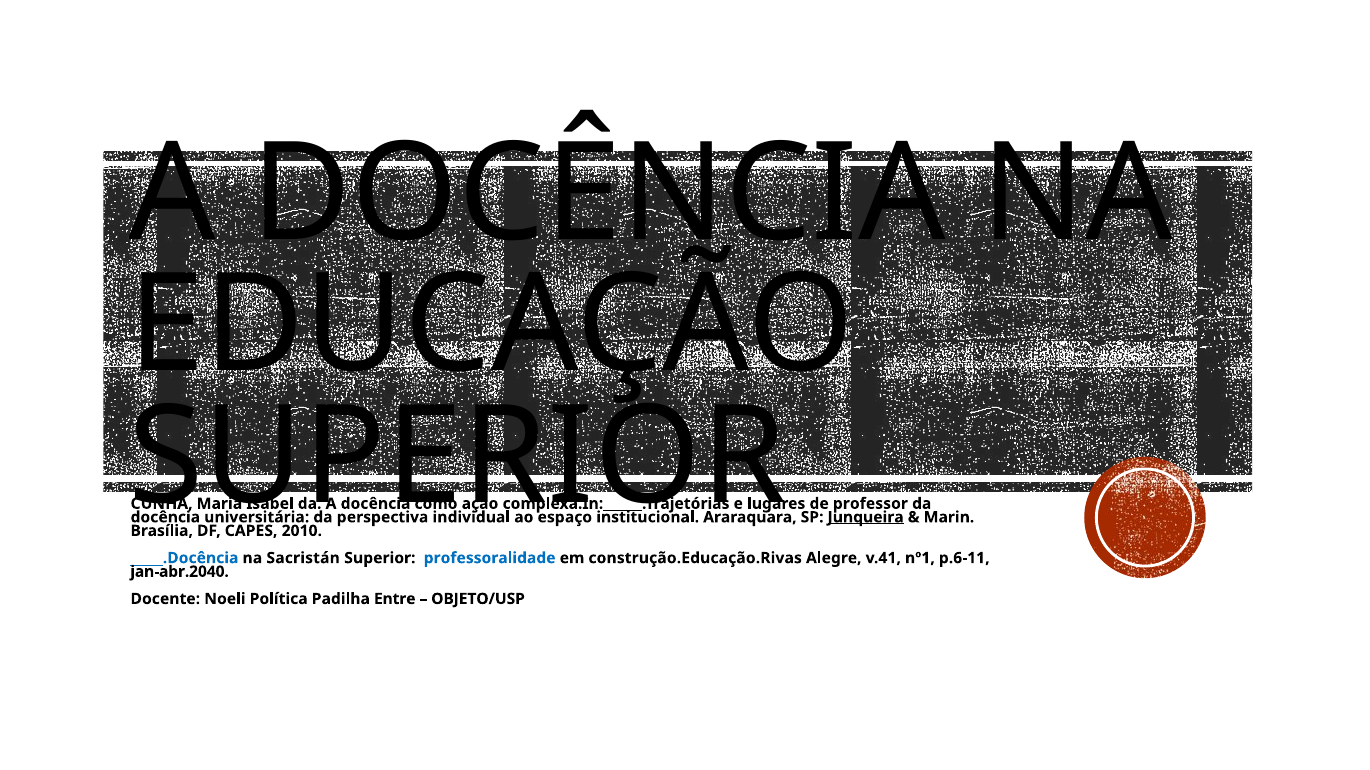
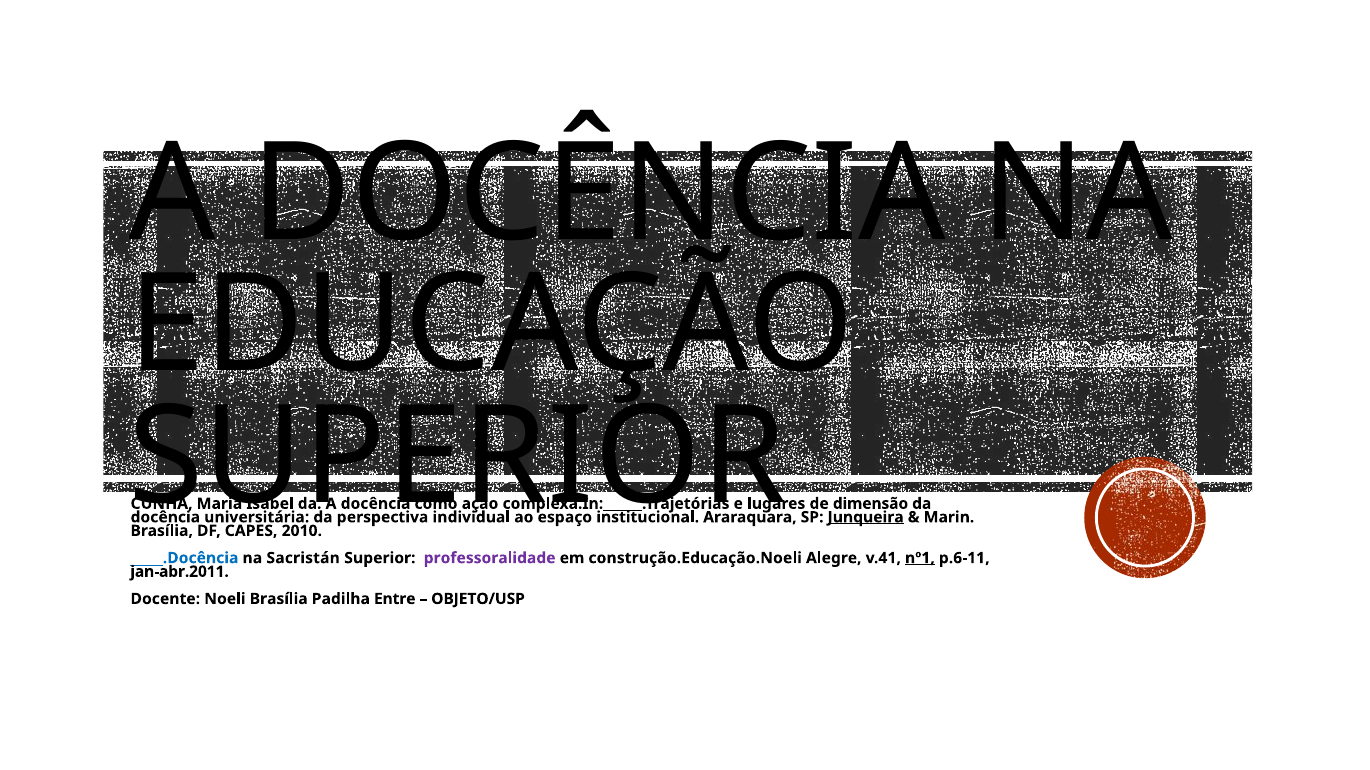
professor: professor -> dimensão (871, 504)
professoralidade colour: blue -> purple (490, 558)
construção.Educação.Rivas: construção.Educação.Rivas -> construção.Educação.Noeli (695, 558)
nº1 underline: none -> present (920, 558)
jan-abr.2040: jan-abr.2040 -> jan-abr.2011 (180, 572)
Noeli Política: Política -> Brasília (279, 599)
